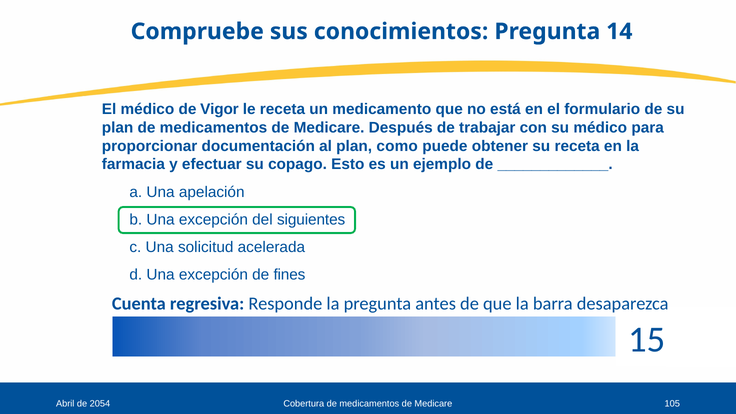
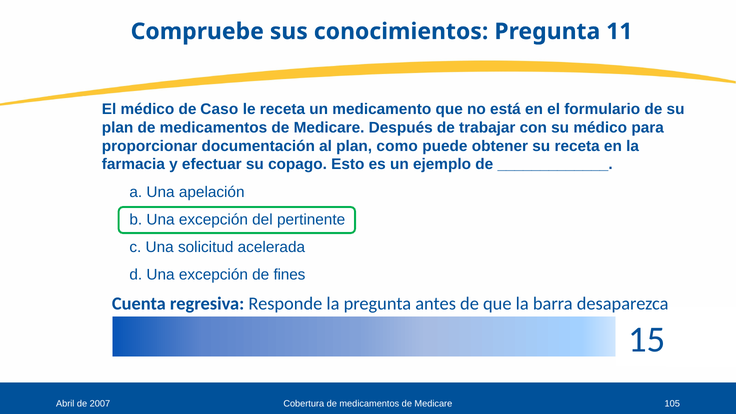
Pregunta 14: 14 -> 11 (619, 32)
Vigor: Vigor -> Caso (219, 109)
siguientes: siguientes -> pertinente (311, 220)
2054: 2054 -> 2007 (100, 404)
